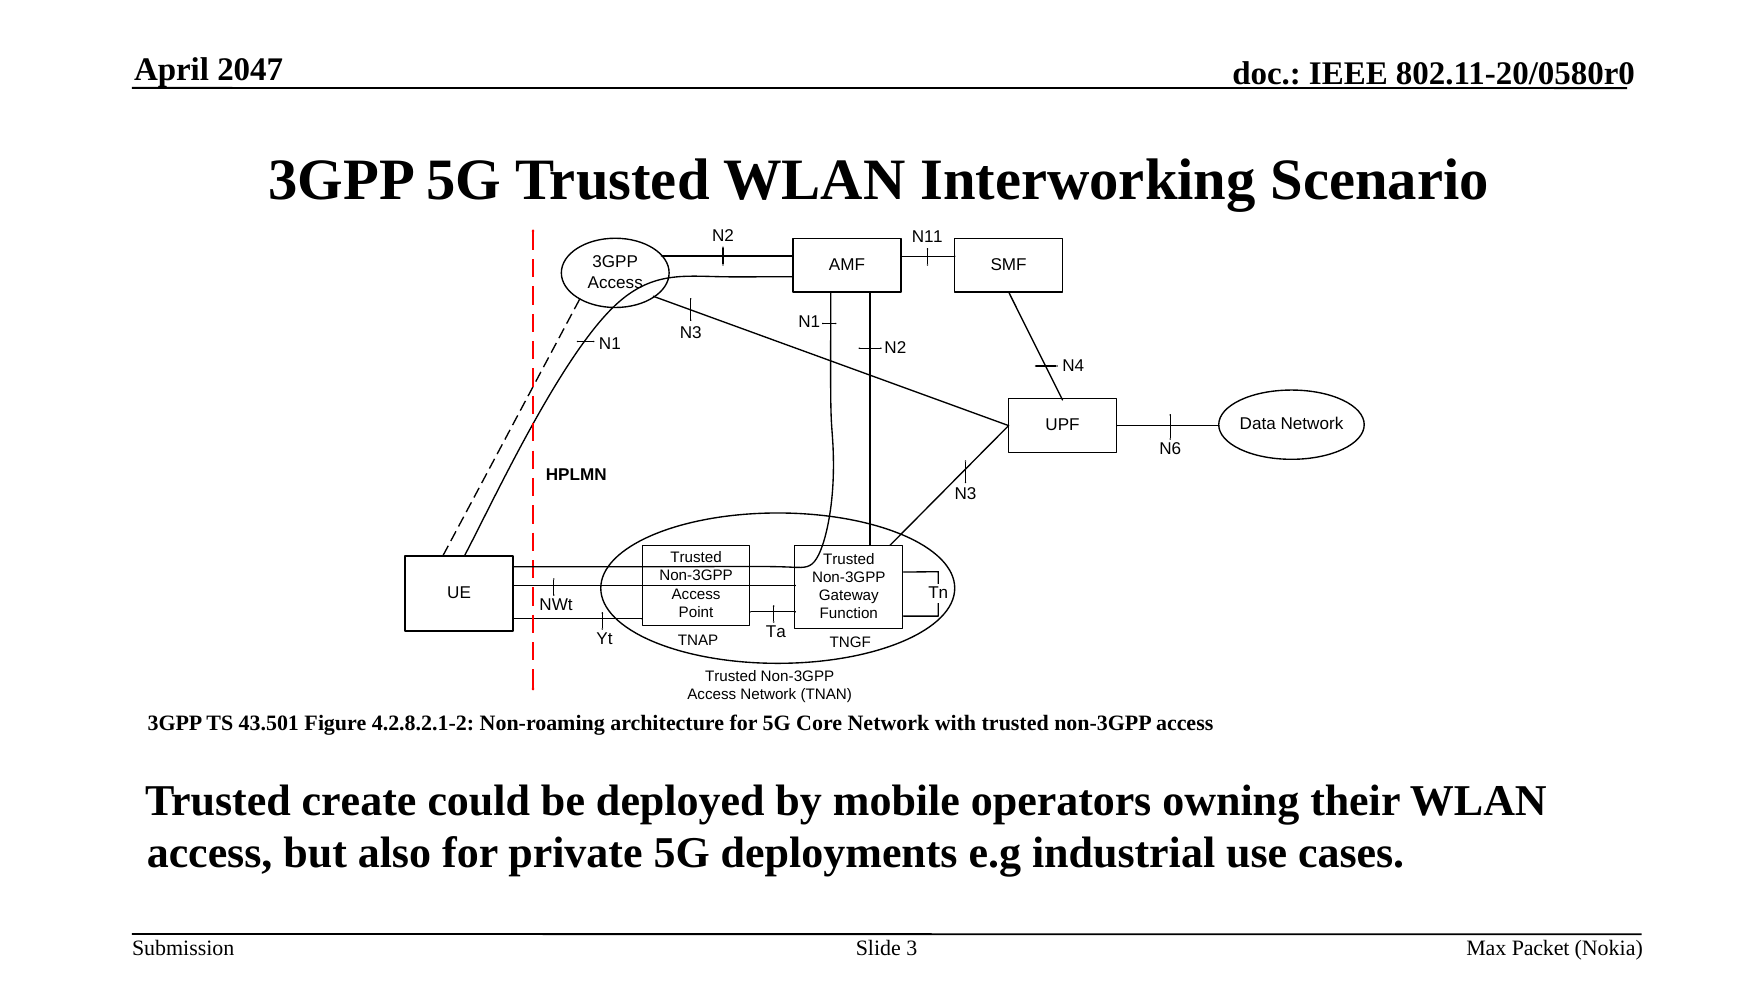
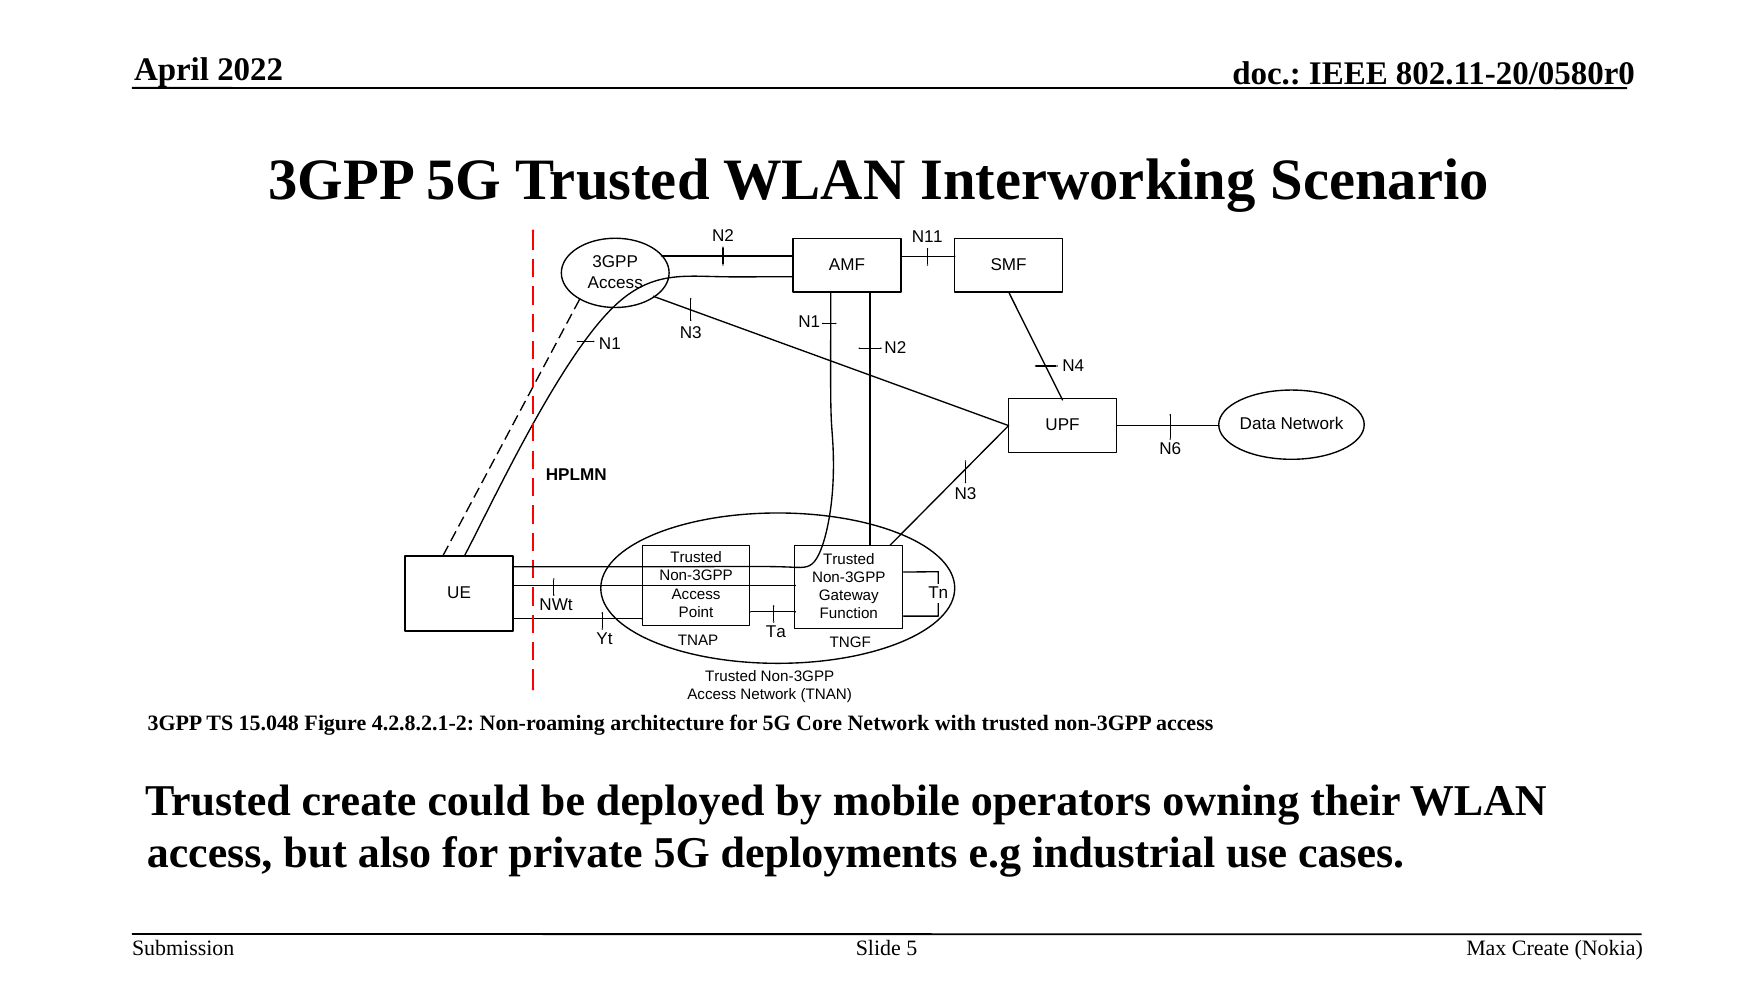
2047: 2047 -> 2022 (250, 70)
43.501: 43.501 -> 15.048 (269, 724)
3: 3 -> 5 (912, 949)
Max Packet: Packet -> Create (1541, 949)
